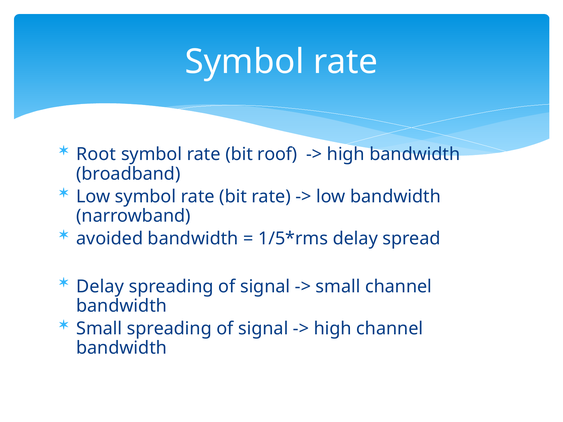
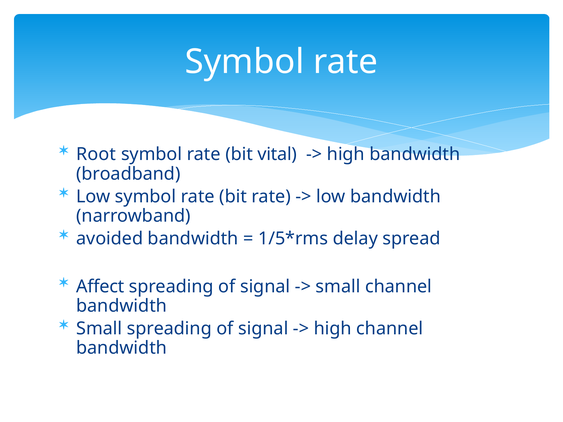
roof: roof -> vital (277, 154)
Delay: Delay -> Affect (100, 287)
